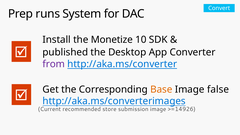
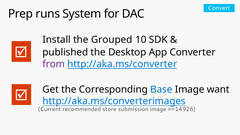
Monetize: Monetize -> Grouped (112, 40)
Base colour: orange -> blue (161, 89)
false: false -> want (218, 89)
